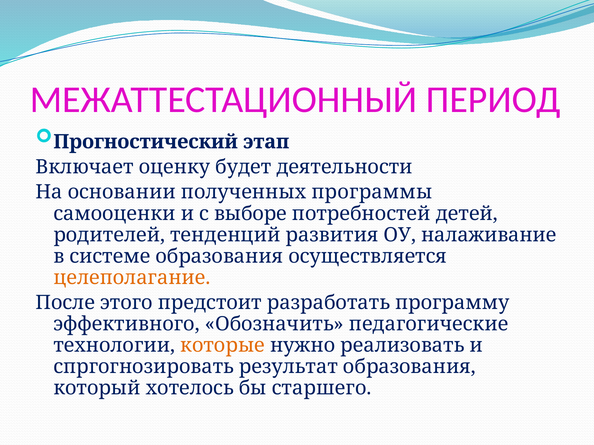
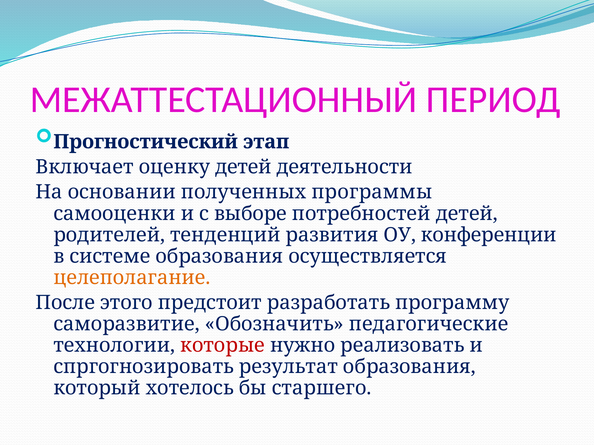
оценку будет: будет -> детей (243, 167)
налаживание: налаживание -> конференции (489, 235)
эффективного: эффективного -> саморазвитие (127, 324)
которые colour: orange -> red (223, 346)
